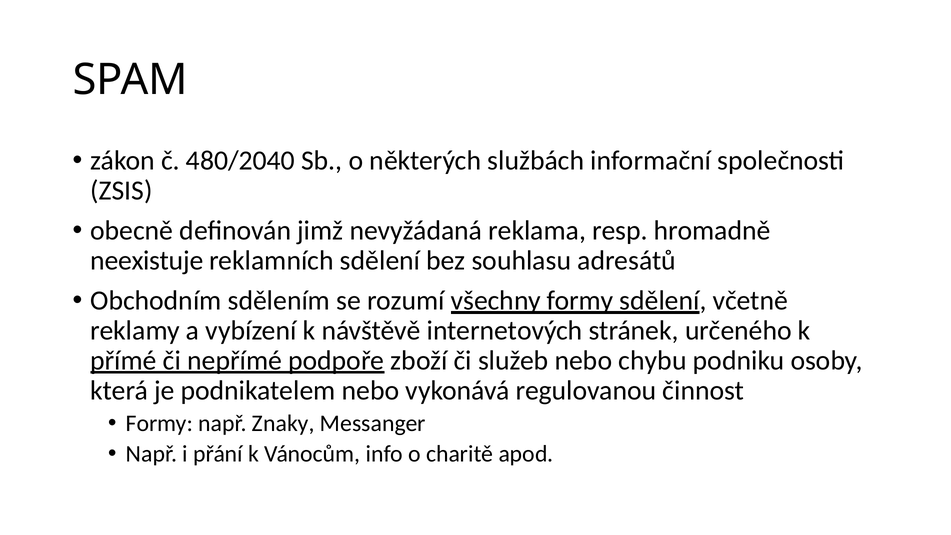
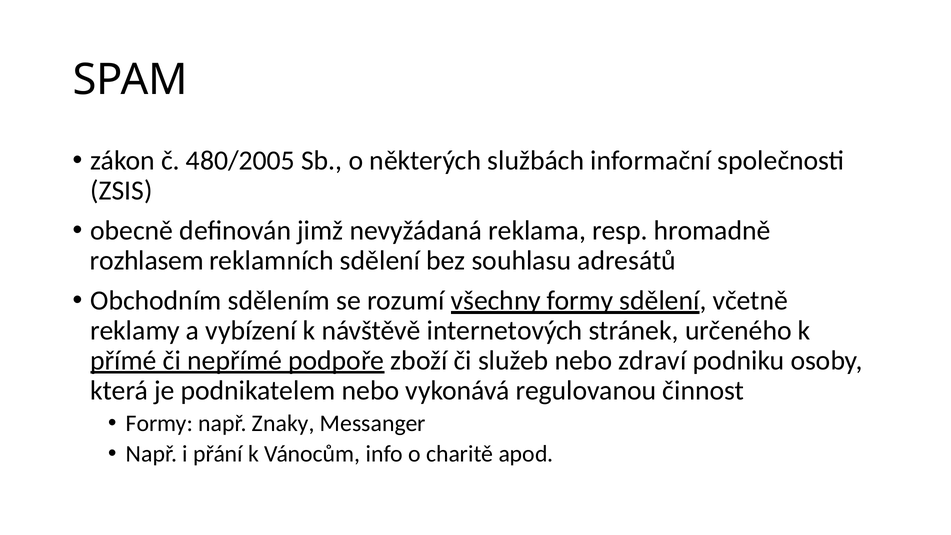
480/2040: 480/2040 -> 480/2005 (240, 161)
neexistuje: neexistuje -> rozhlasem (147, 261)
chybu: chybu -> zdraví (652, 360)
